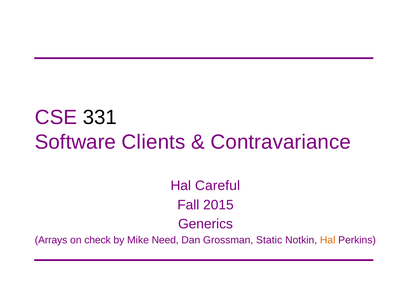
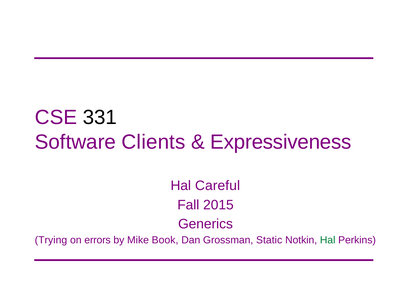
Contravariance: Contravariance -> Expressiveness (281, 142)
Arrays: Arrays -> Trying (51, 240)
check: check -> errors (98, 240)
Need: Need -> Book (165, 240)
Hal colour: orange -> green (328, 240)
